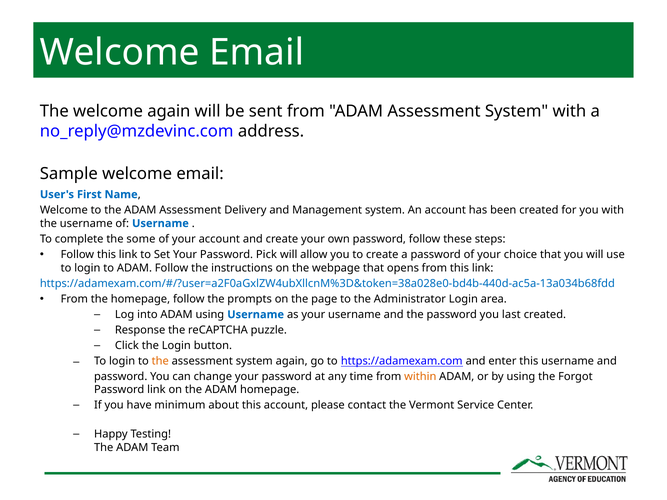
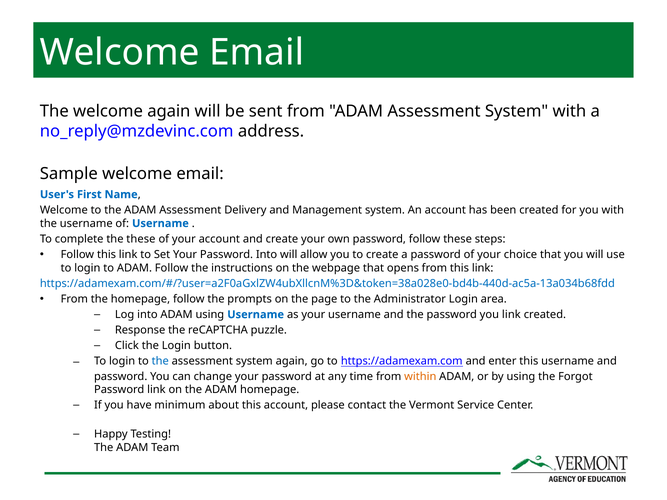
the some: some -> these (141, 239)
Password Pick: Pick -> Into (267, 255)
you last: last -> link (511, 315)
the colour: orange -> blue (160, 361)
